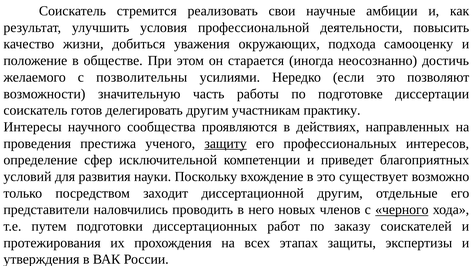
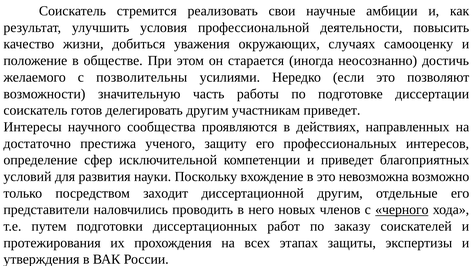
подхода: подхода -> случаях (352, 44)
участникам практику: практику -> приведет (332, 110)
проведения: проведения -> достаточно (37, 144)
защиту underline: present -> none (226, 144)
существует: существует -> невозможна (374, 177)
